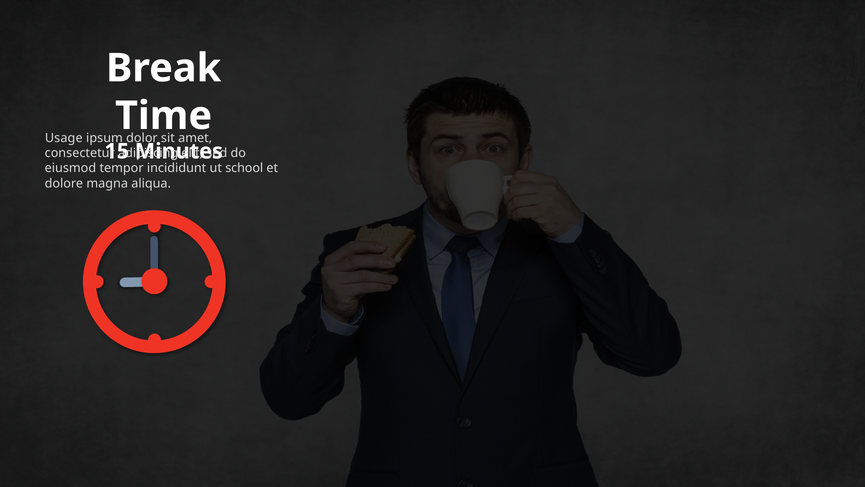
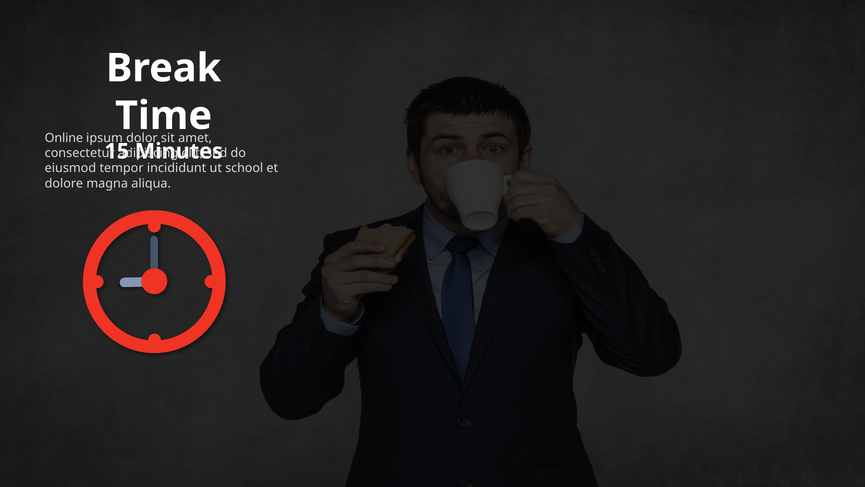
Usage: Usage -> Online (64, 138)
